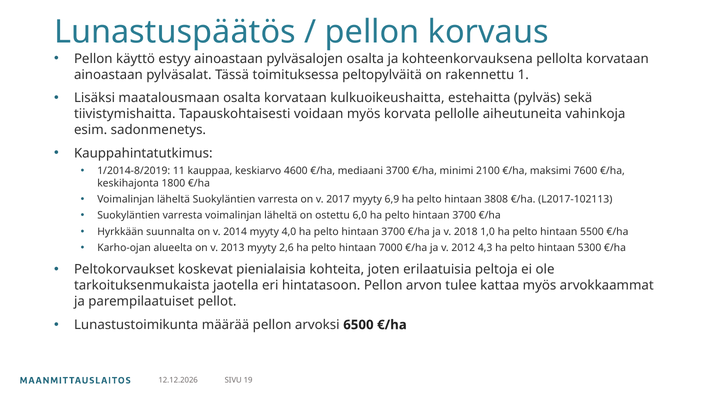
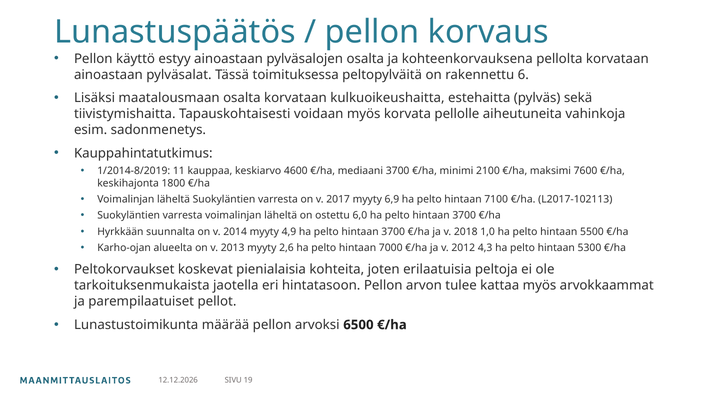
1: 1 -> 6 (523, 75)
3808: 3808 -> 7100 (496, 199)
4,0: 4,0 -> 4,9 (289, 232)
